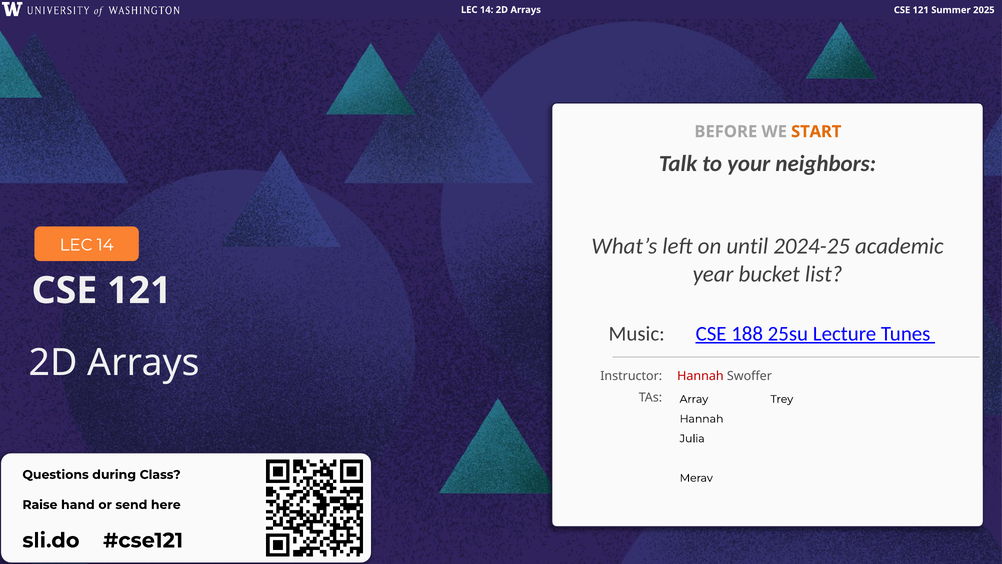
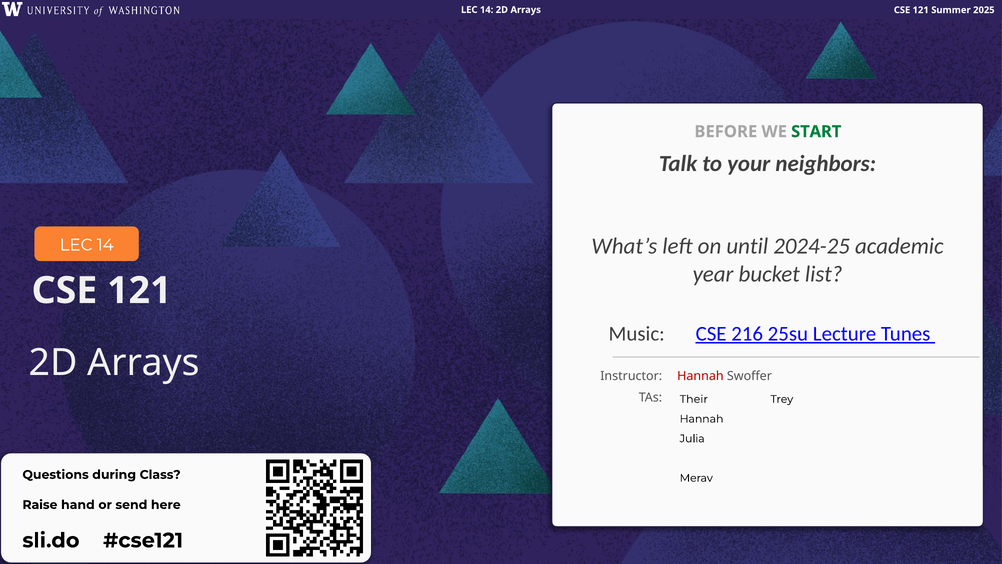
START colour: orange -> green (816, 132)
188: 188 -> 216 (747, 334)
Array: Array -> Their (694, 399)
